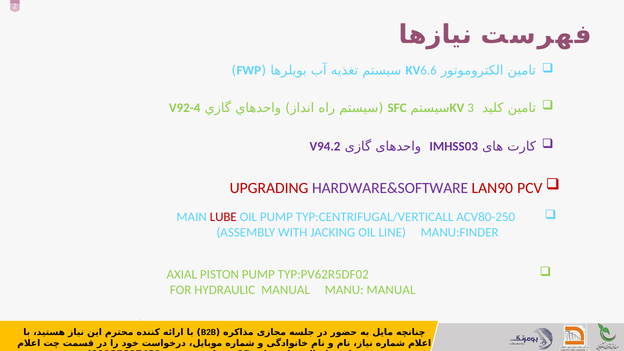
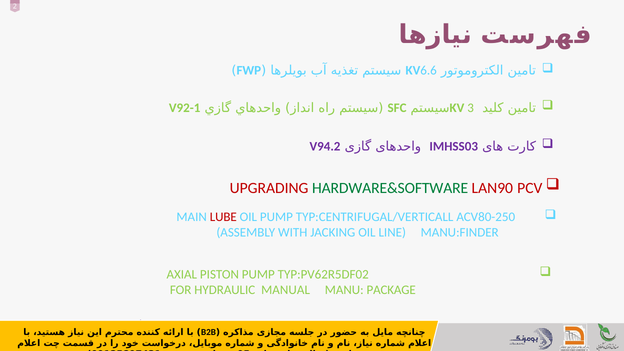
V92-4: V92-4 -> V92-1 (185, 108)
HARDWARE&SOFTWARE colour: purple -> green (390, 188)
MANU MANUAL: MANUAL -> PACKAGE (391, 290)
